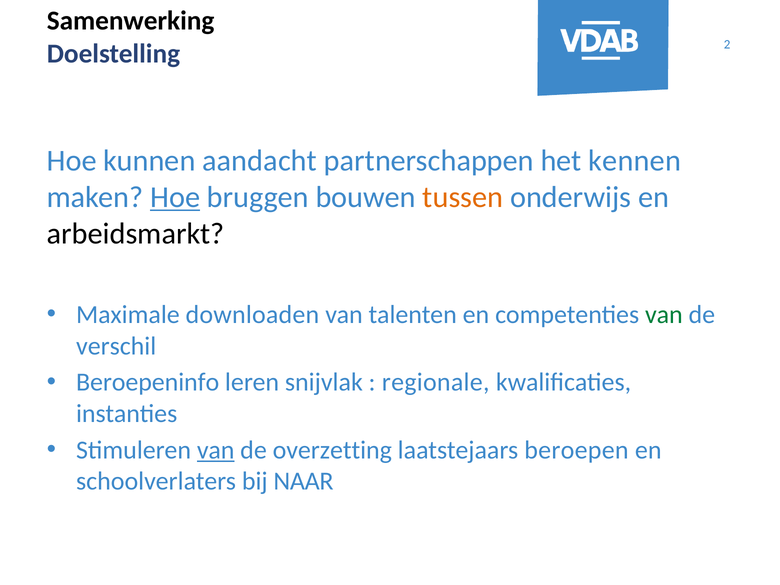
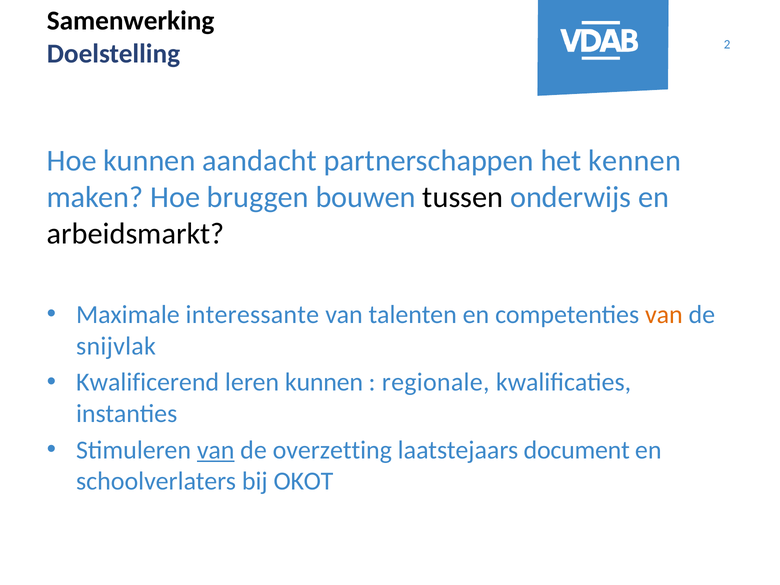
Hoe underline: present -> none (175, 197)
tussen colour: orange -> black (463, 197)
downloaden: downloaden -> interessante (252, 315)
van colour: green -> orange (664, 315)
verschil: verschil -> snijvlak (116, 346)
Beroepeninfo: Beroepeninfo -> Kwalificerend (148, 382)
leren snijvlak: snijvlak -> kunnen (324, 382)
beroepen: beroepen -> document (577, 450)
NAAR: NAAR -> OKOT (303, 481)
